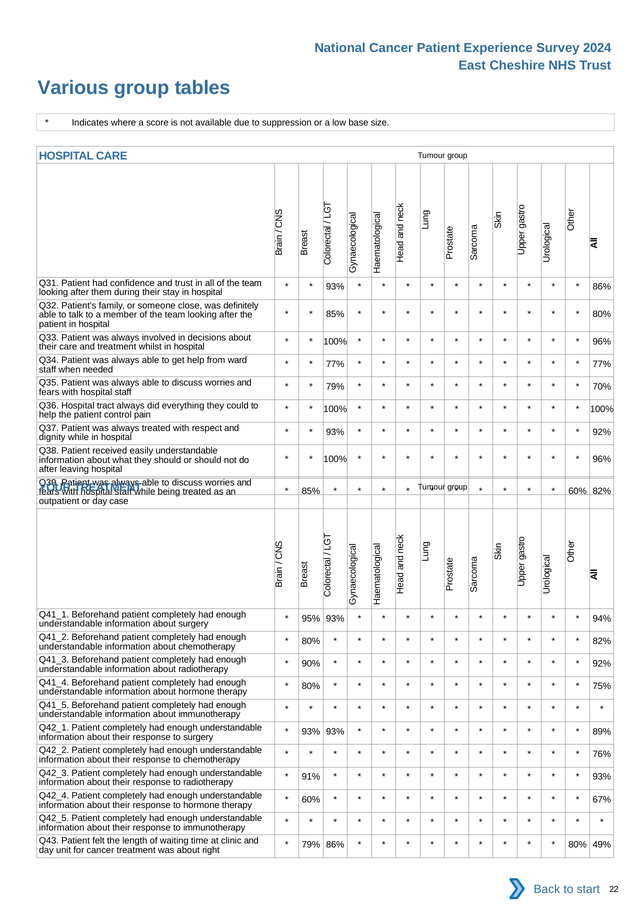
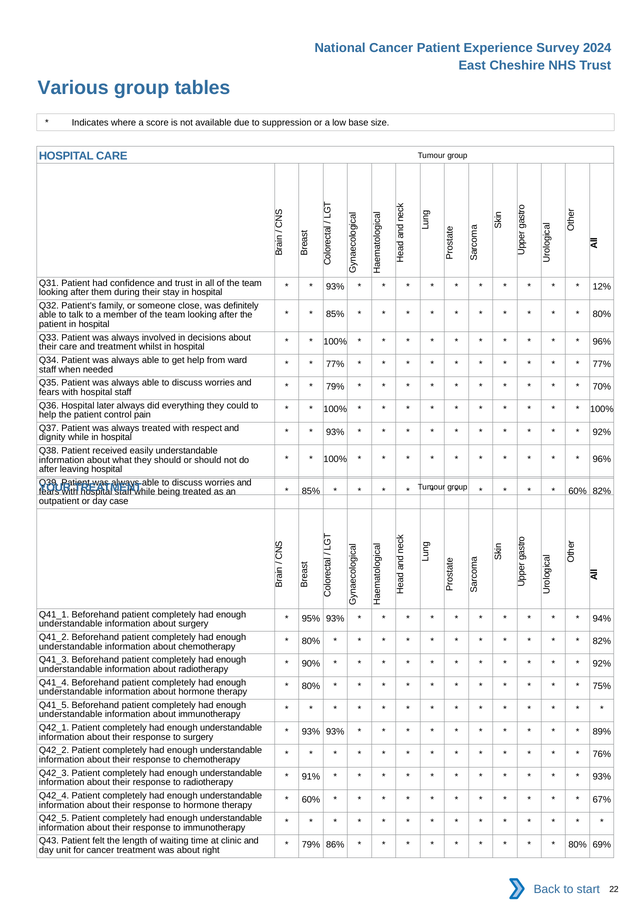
86%: 86% -> 12% (602, 287)
tract: tract -> later (106, 405)
49%: 49% -> 69% (602, 844)
